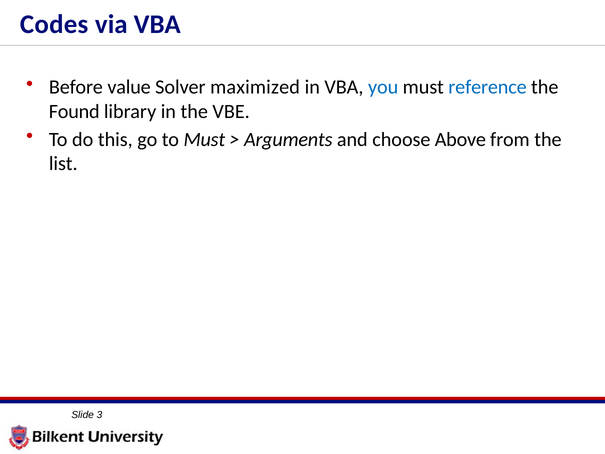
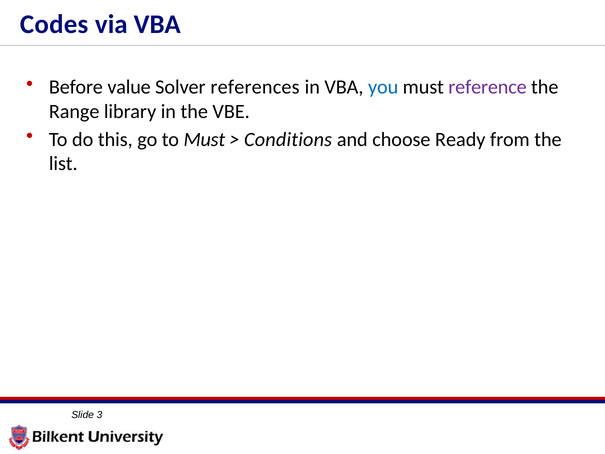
maximized: maximized -> references (255, 87)
reference colour: blue -> purple (488, 87)
Found: Found -> Range (74, 111)
Arguments: Arguments -> Conditions (288, 140)
Above: Above -> Ready (460, 140)
